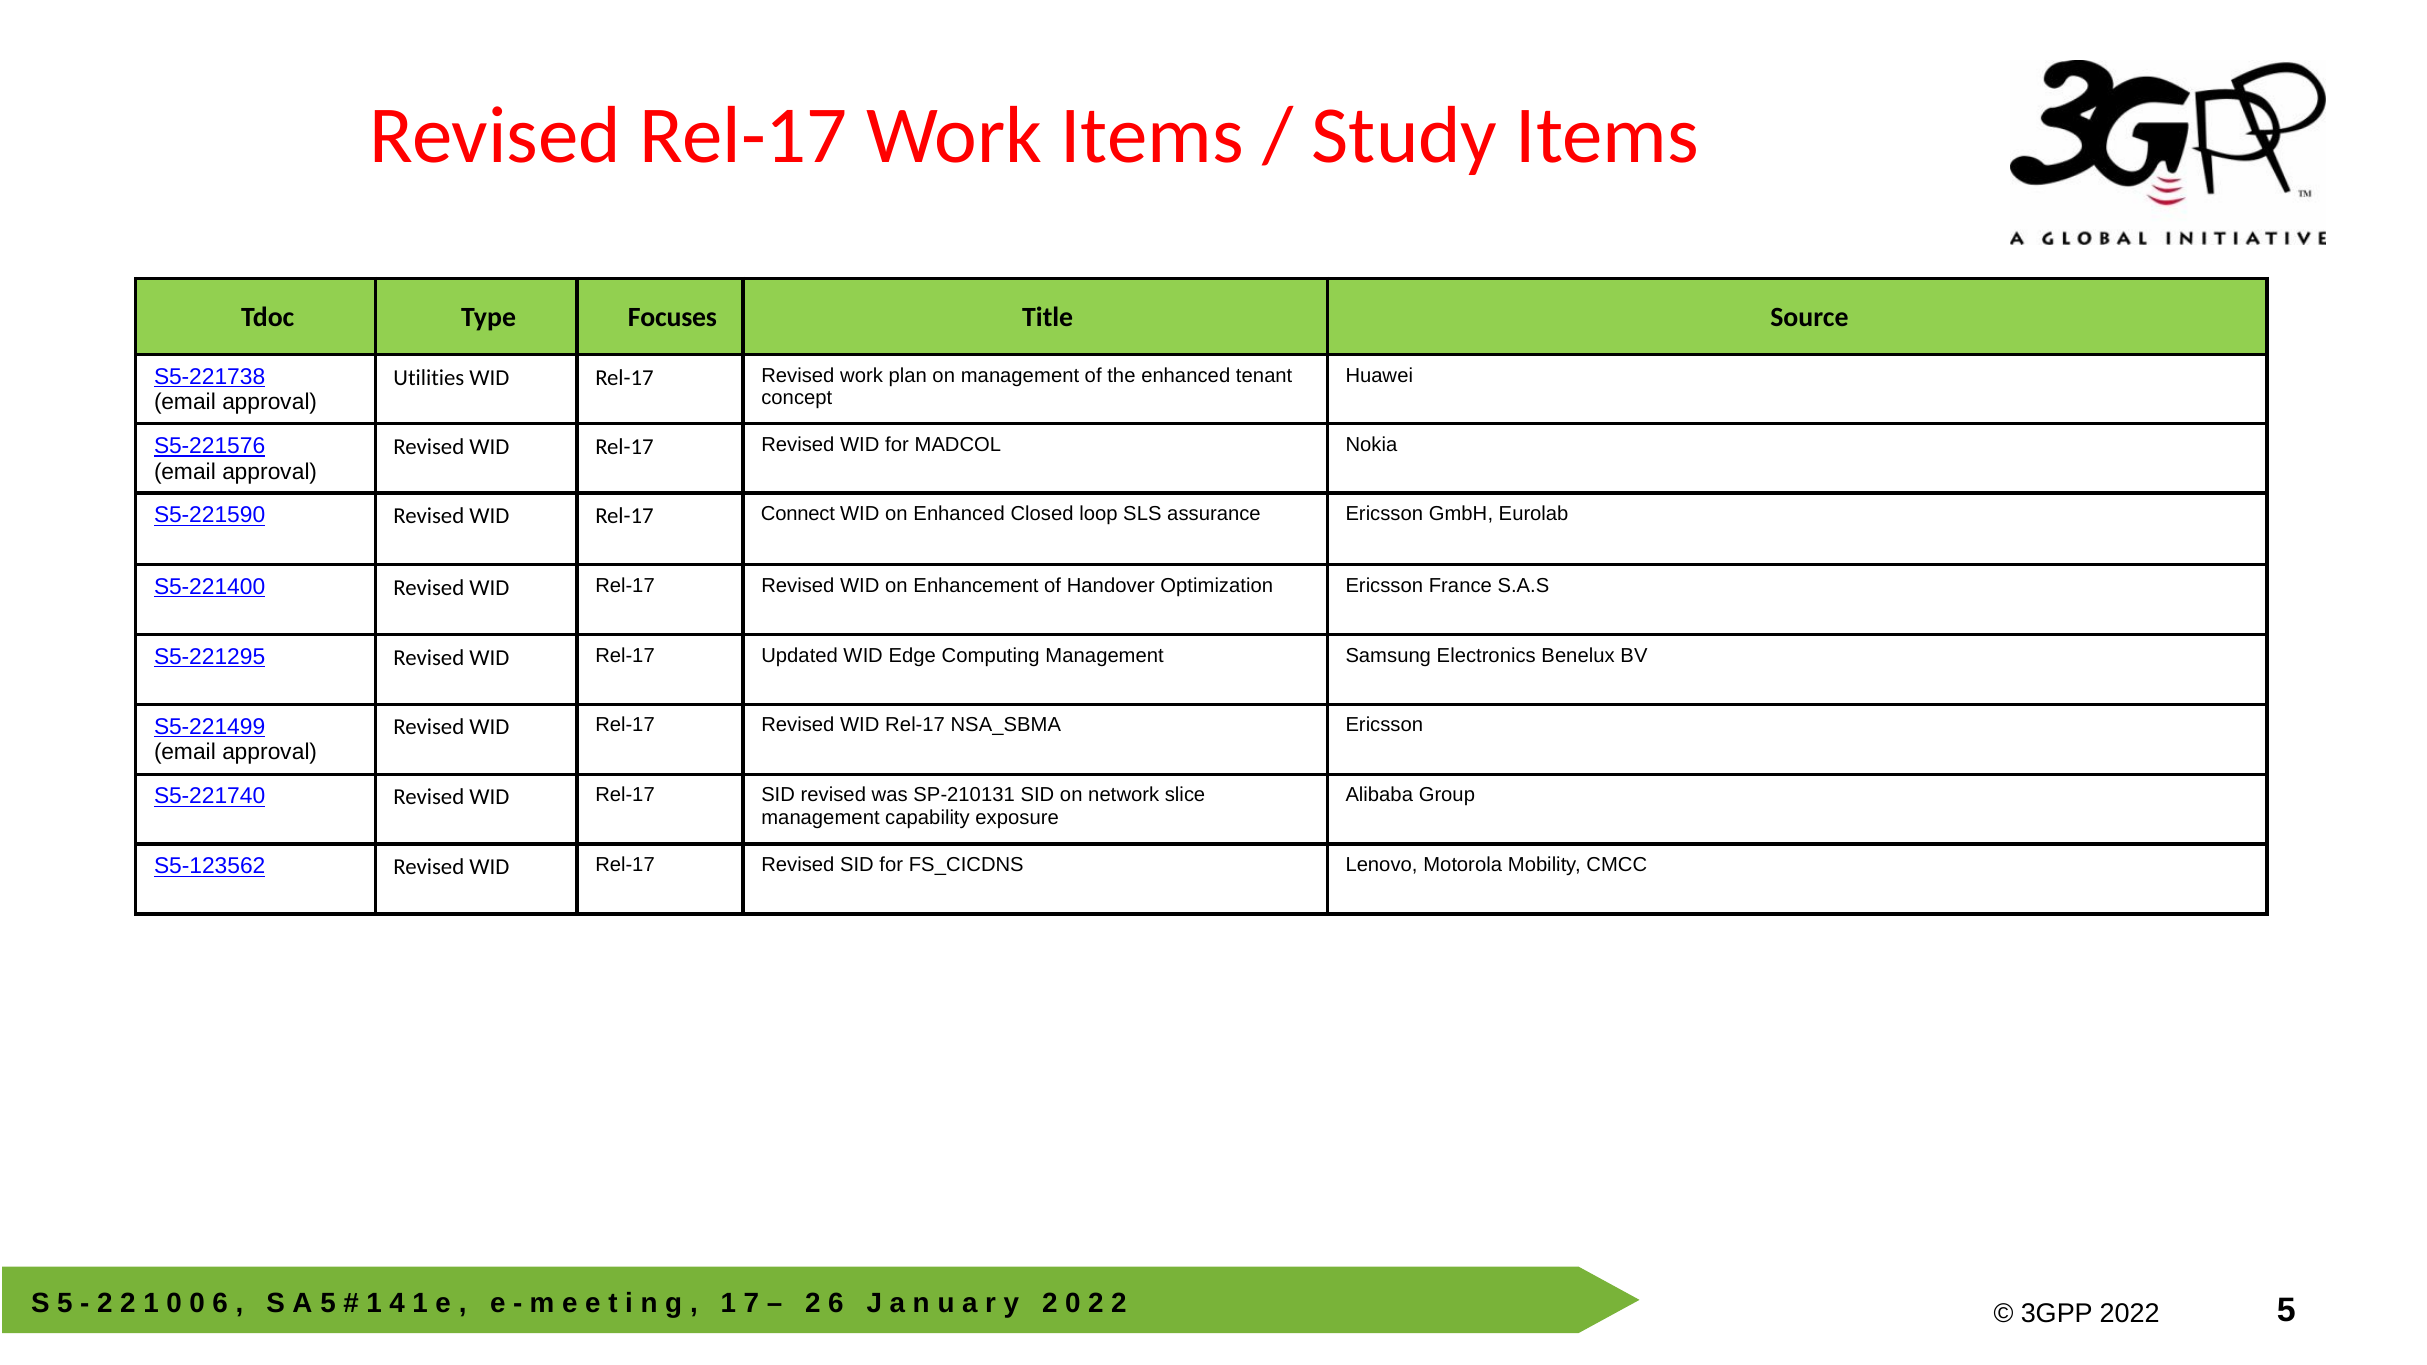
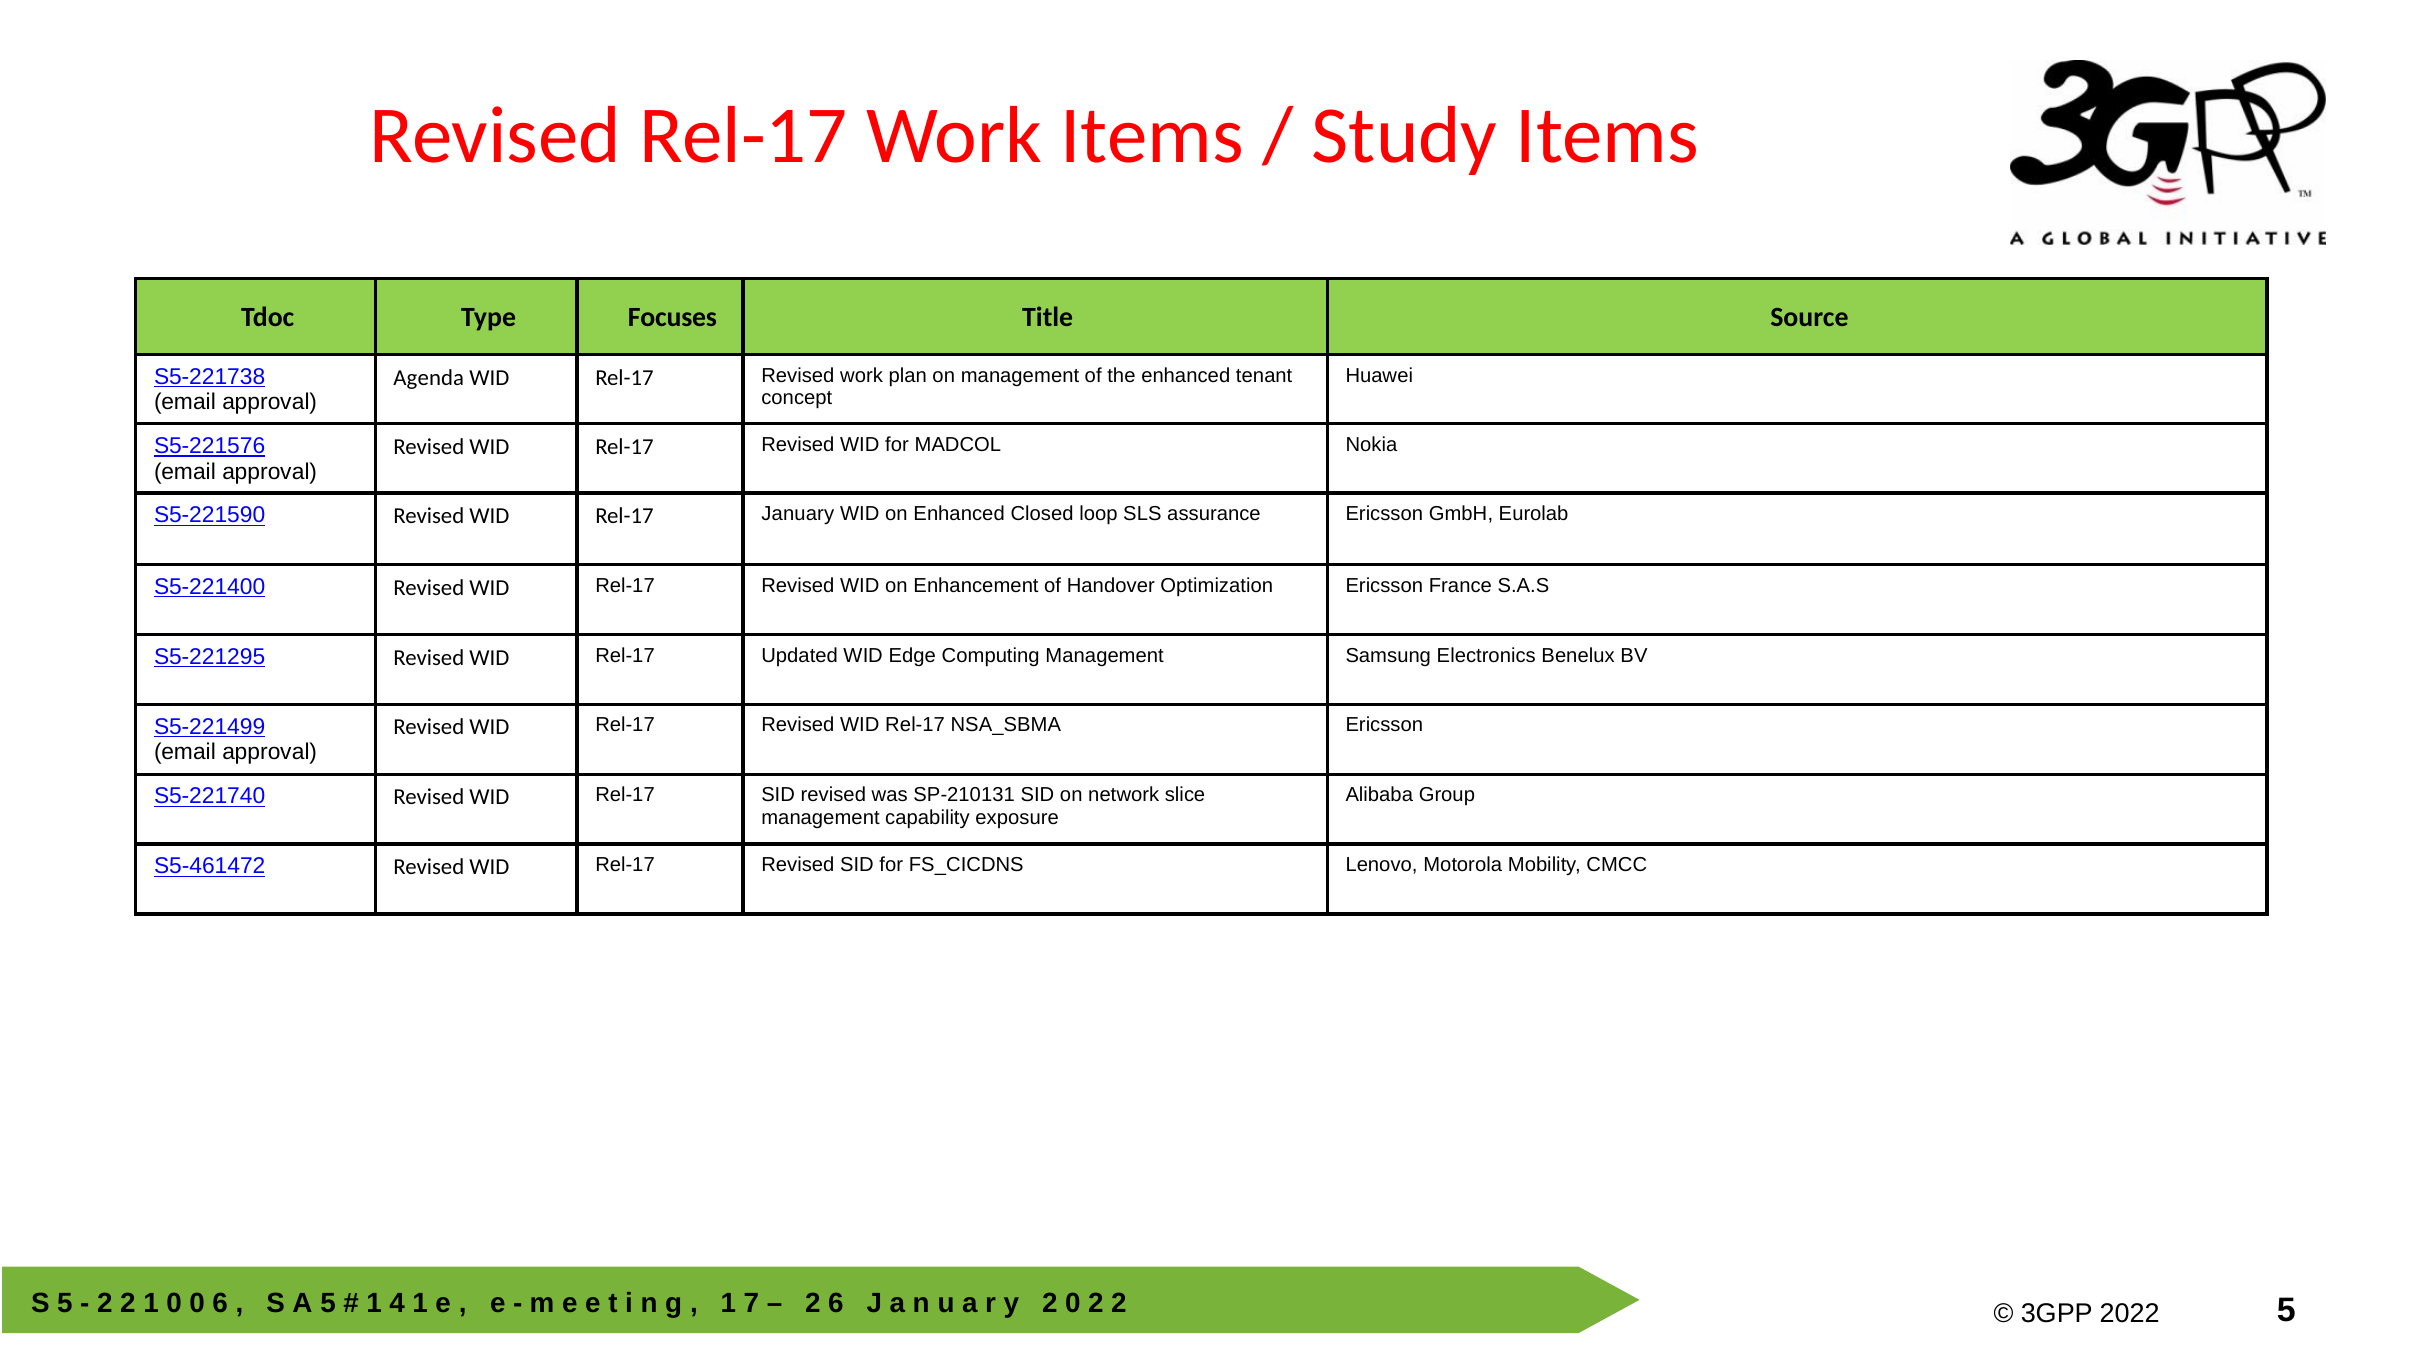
Utilities: Utilities -> Agenda (429, 378)
Connect: Connect -> January (798, 514)
S5‑123562: S5‑123562 -> S5‑461472 (210, 866)
